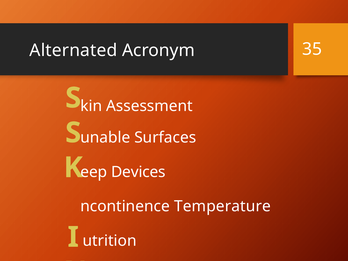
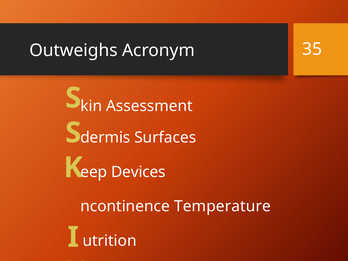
Alternated: Alternated -> Outweighs (73, 50)
unable: unable -> dermis (105, 137)
